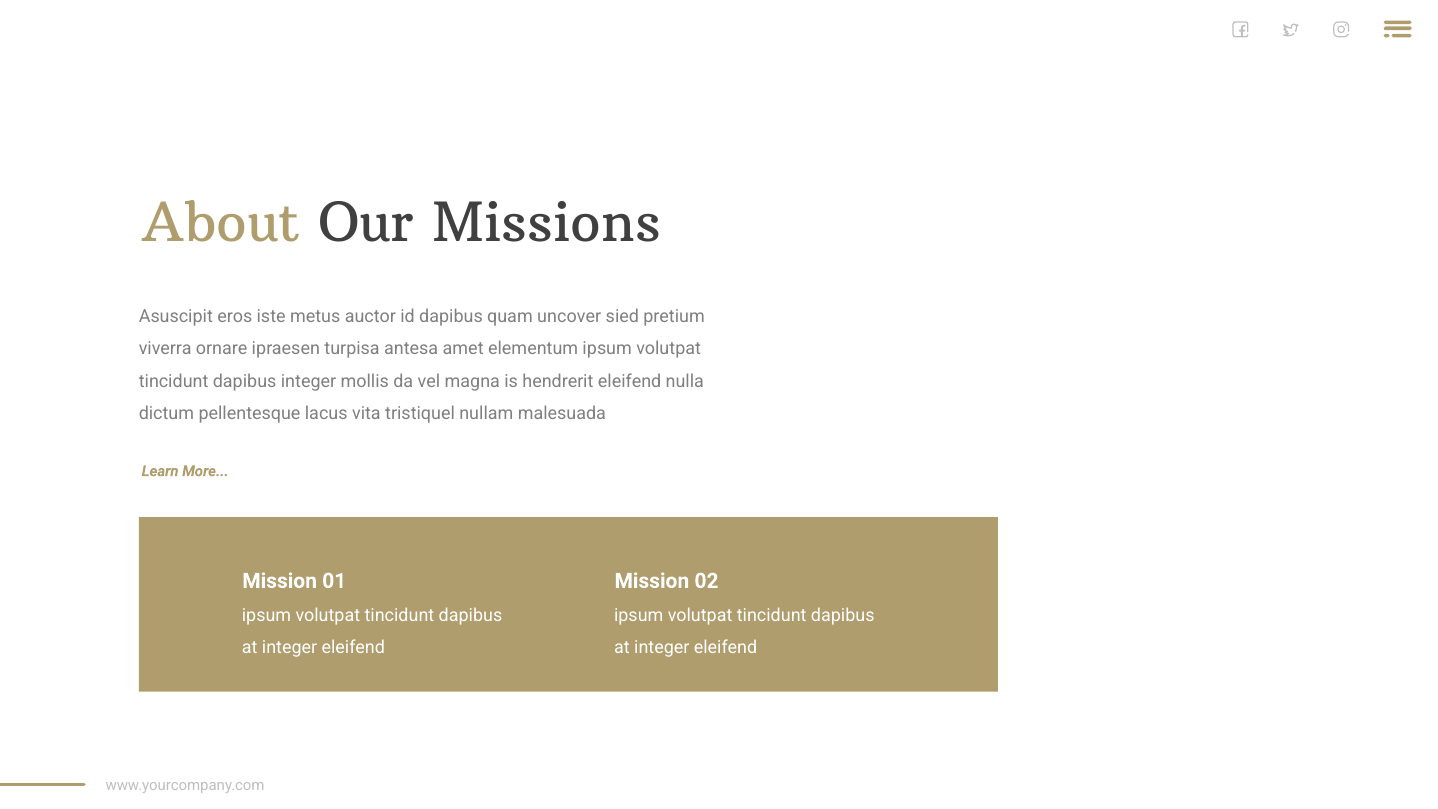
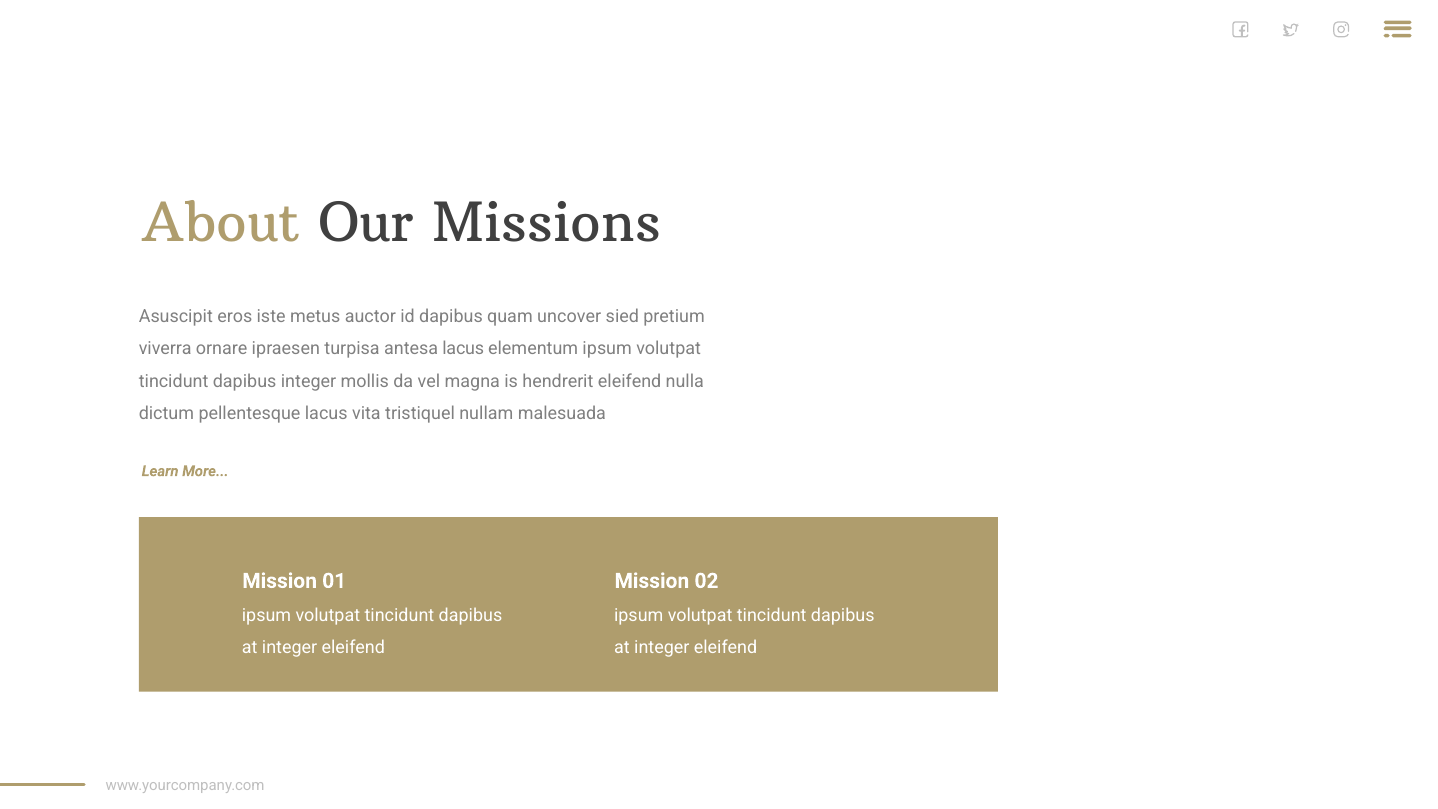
antesa amet: amet -> lacus (463, 349)
